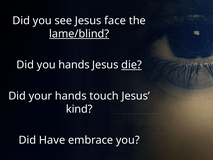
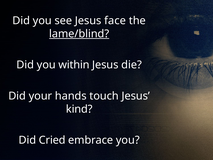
you hands: hands -> within (74, 65)
die underline: present -> none (132, 65)
Have: Have -> Cried (52, 140)
